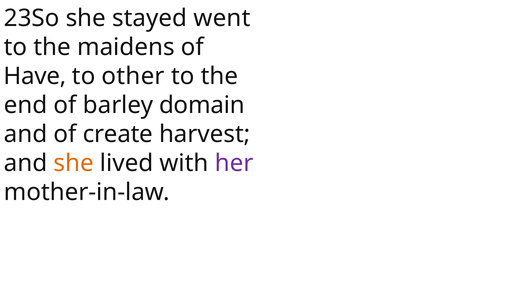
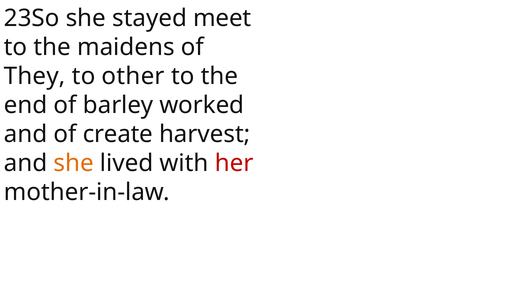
went: went -> meet (222, 18)
Have: Have -> They (35, 76)
domain: domain -> worked (202, 105)
her colour: purple -> red (234, 163)
